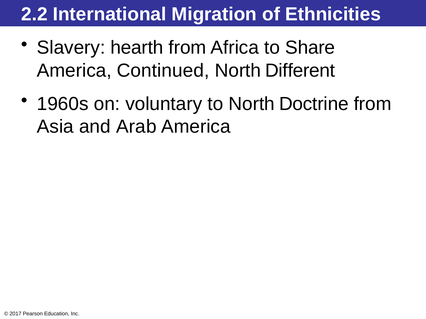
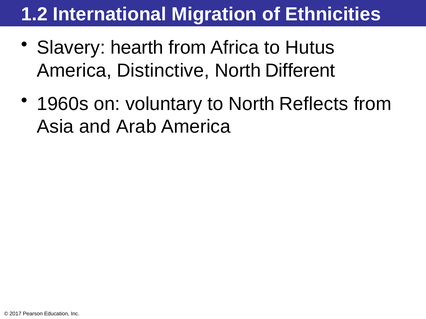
2.2: 2.2 -> 1.2 (34, 14)
Share: Share -> Hutus (310, 48)
Continued: Continued -> Distinctive (163, 71)
Doctrine: Doctrine -> Reflects (314, 104)
